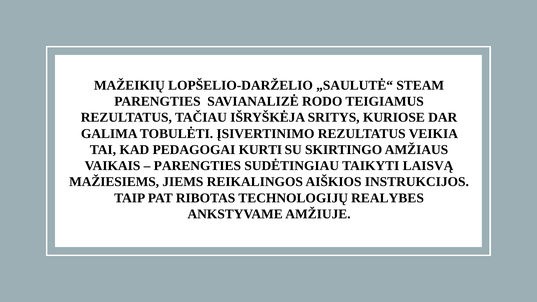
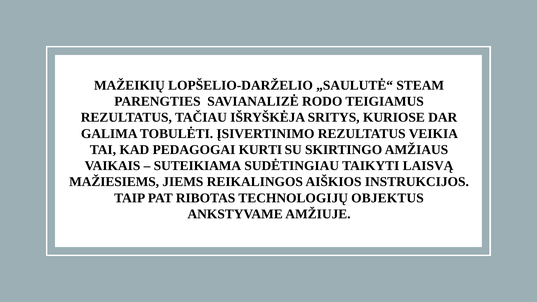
PARENGTIES: PARENGTIES -> SUTEIKIAMA (197, 166)
REALYBES: REALYBES -> OBJEKTUS (387, 198)
